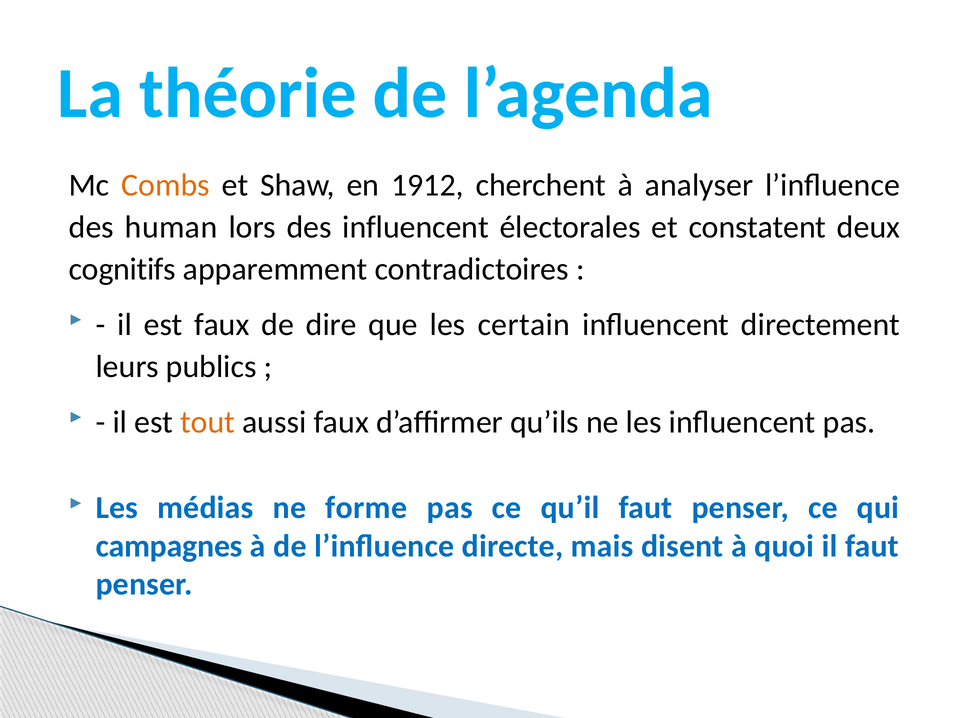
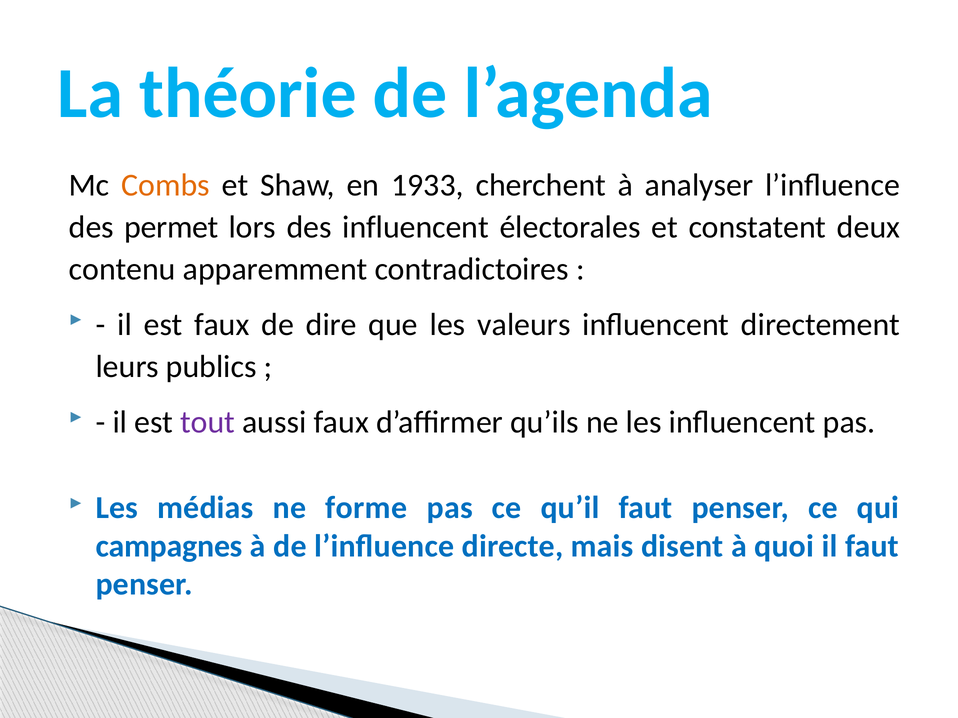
1912: 1912 -> 1933 (427, 185)
human: human -> permet (172, 227)
cognitifs: cognitifs -> contenu (122, 269)
certain: certain -> valeurs (524, 325)
tout colour: orange -> purple (208, 422)
